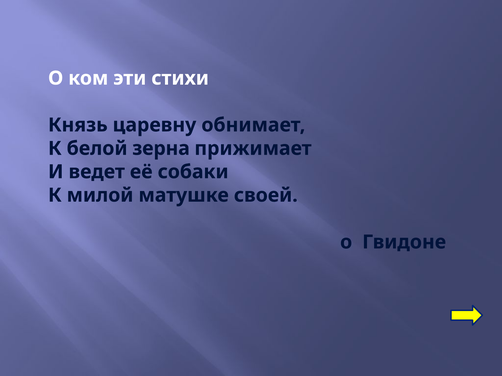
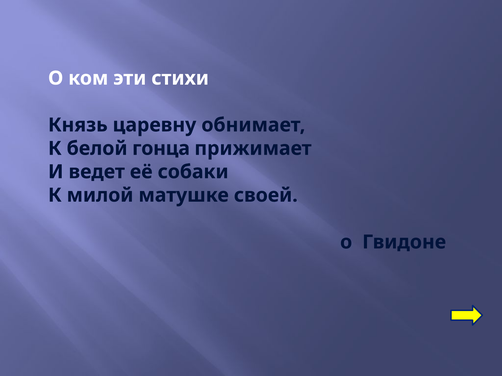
зерна: зерна -> гонца (161, 149)
